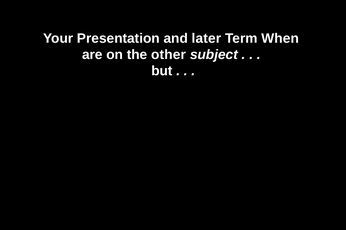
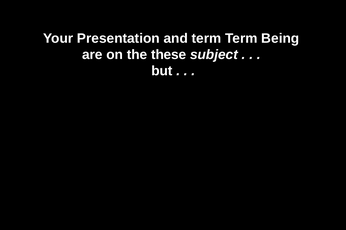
and later: later -> term (206, 38)
When: When -> Being (280, 38)
other: other -> these (169, 55)
